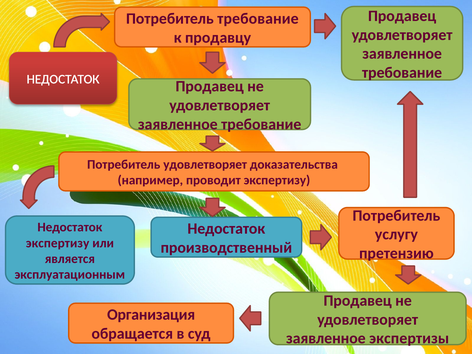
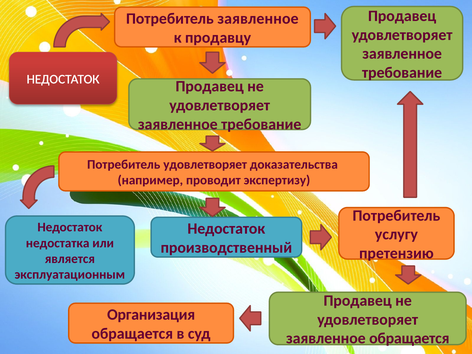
Потребитель требование: требование -> заявленное (258, 19)
экспертизу: экспертизу -> недостатка (58, 243)
заявленное экспертизы: экспертизы -> обращается (409, 338)
